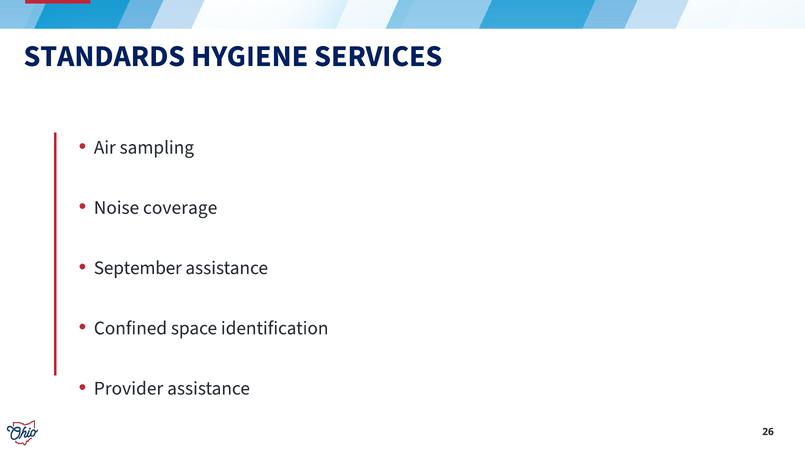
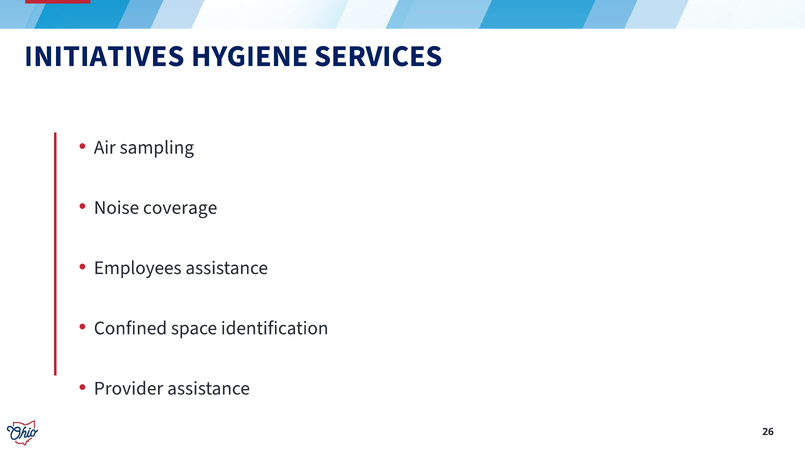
STANDARDS: STANDARDS -> INITIATIVES (104, 56)
September: September -> Employees (138, 268)
